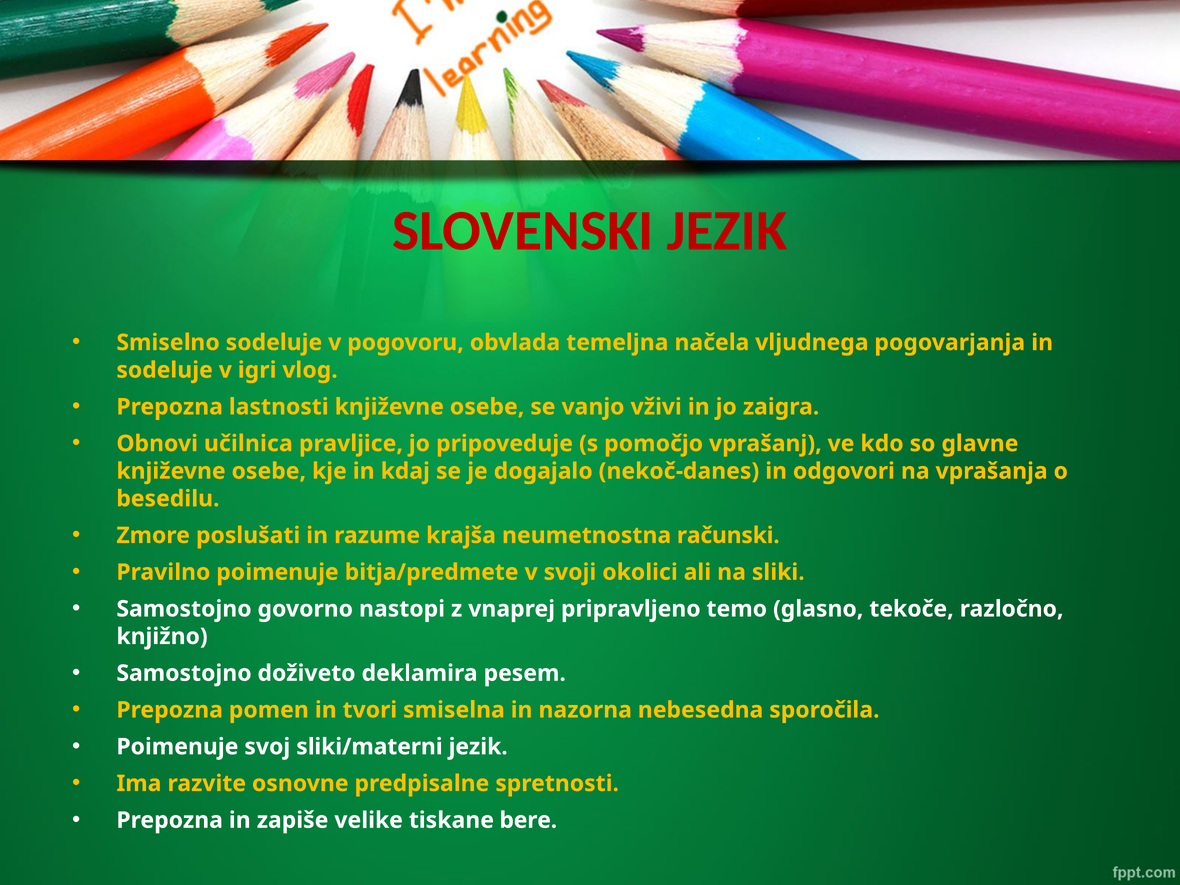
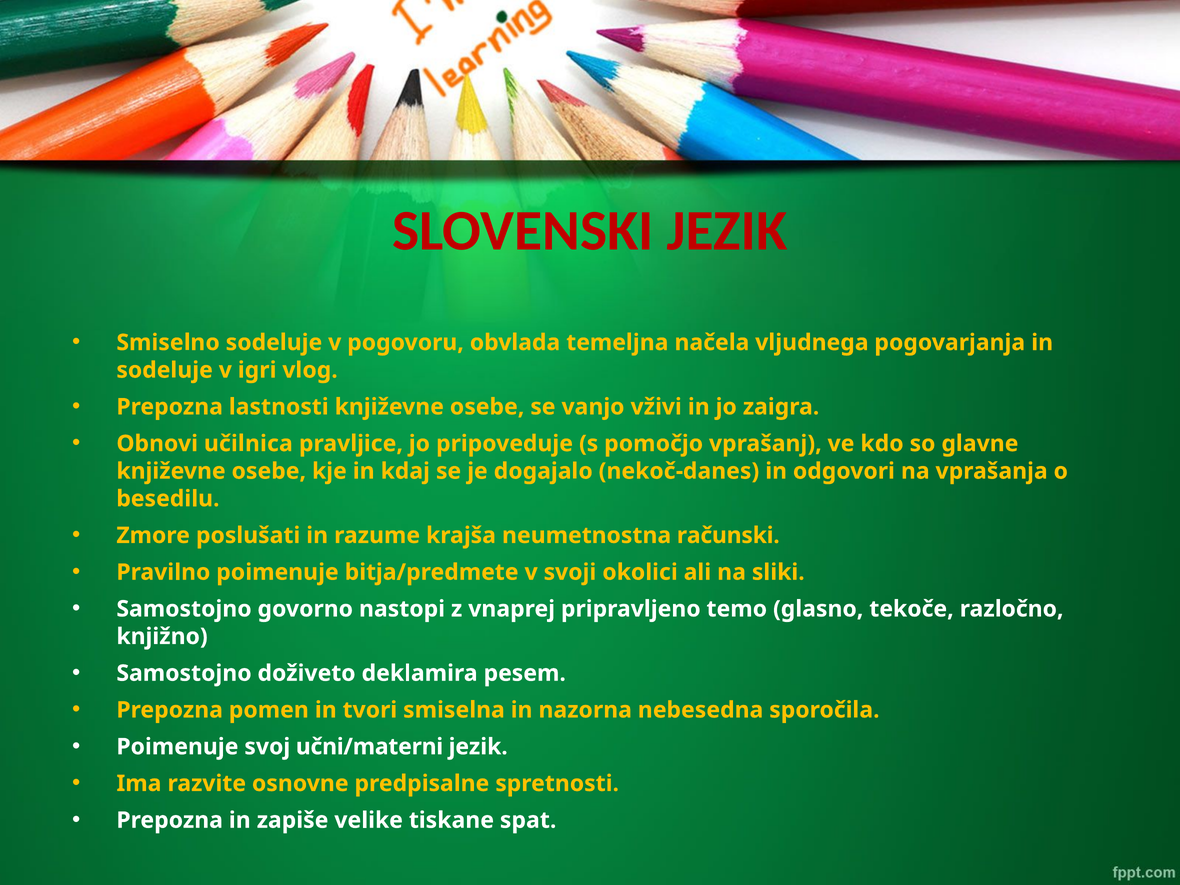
sliki/materni: sliki/materni -> učni/materni (369, 747)
bere: bere -> spat (528, 820)
